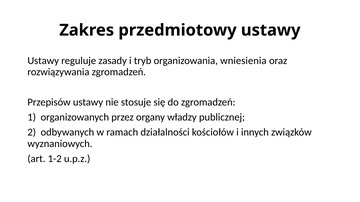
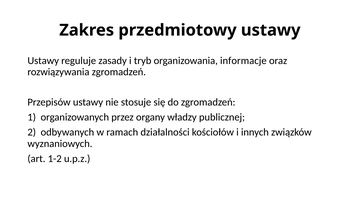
wniesienia: wniesienia -> informacje (243, 61)
